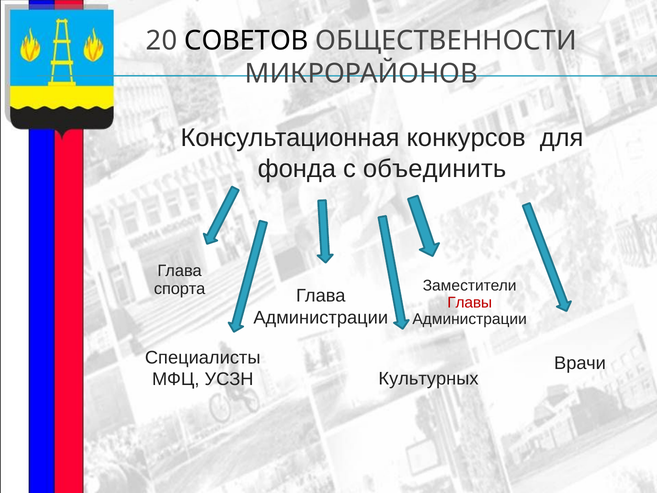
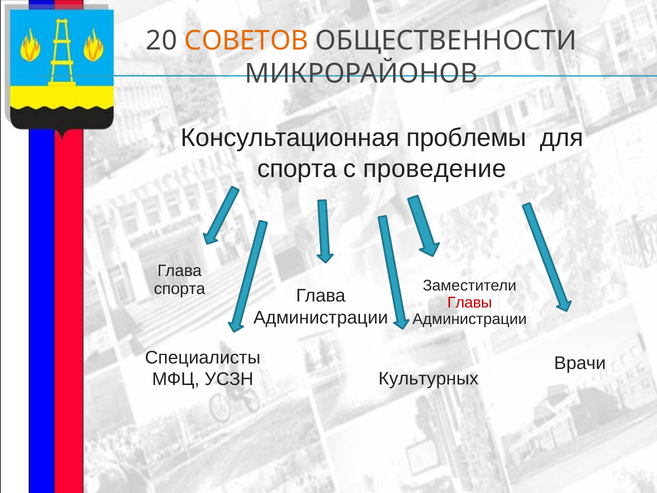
СОВЕТОВ colour: black -> orange (246, 41)
конкурсов: конкурсов -> проблемы (466, 138)
фонда: фонда -> спорта (297, 168)
объединить: объединить -> проведение (435, 168)
